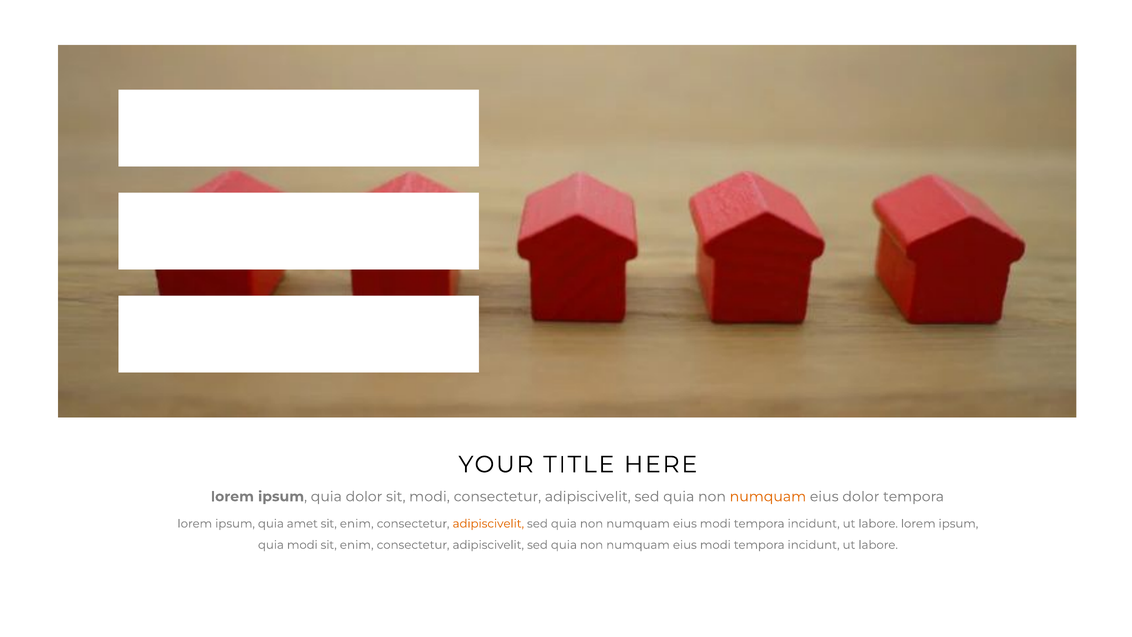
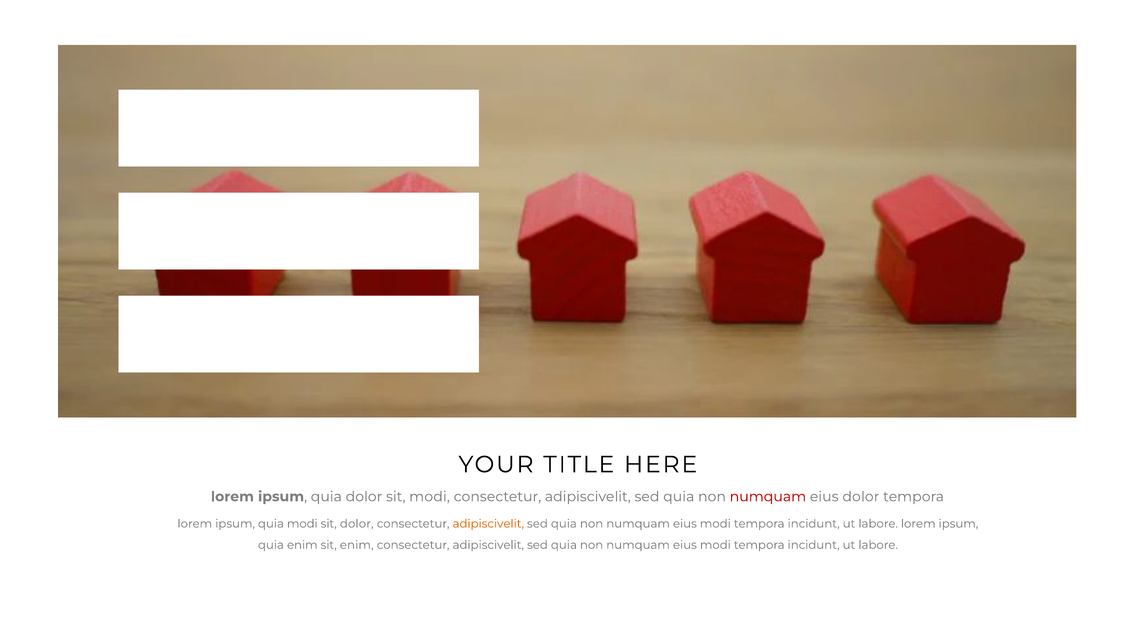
numquam colour: orange -> red (768, 496)
quia amet: amet -> modi (302, 523)
enim: enim -> dolor (357, 523)
quia modi: modi -> enim (302, 545)
